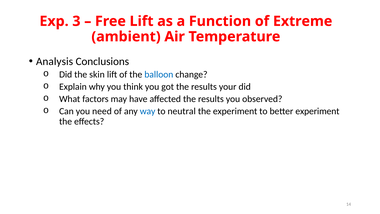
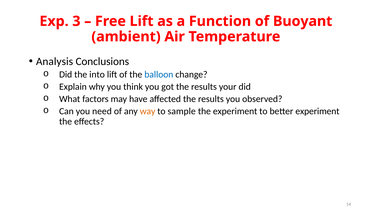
Extreme: Extreme -> Buoyant (303, 21)
skin: skin -> into (97, 74)
way colour: blue -> orange (148, 111)
neutral: neutral -> sample (182, 111)
